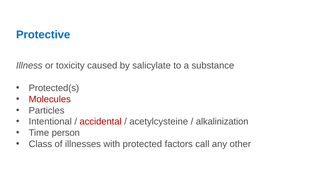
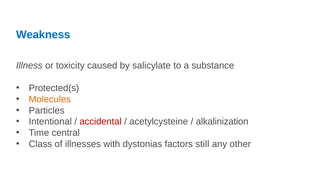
Protective: Protective -> Weakness (43, 35)
Molecules colour: red -> orange (50, 99)
person: person -> central (66, 133)
protected: protected -> dystonias (142, 144)
call: call -> still (202, 144)
